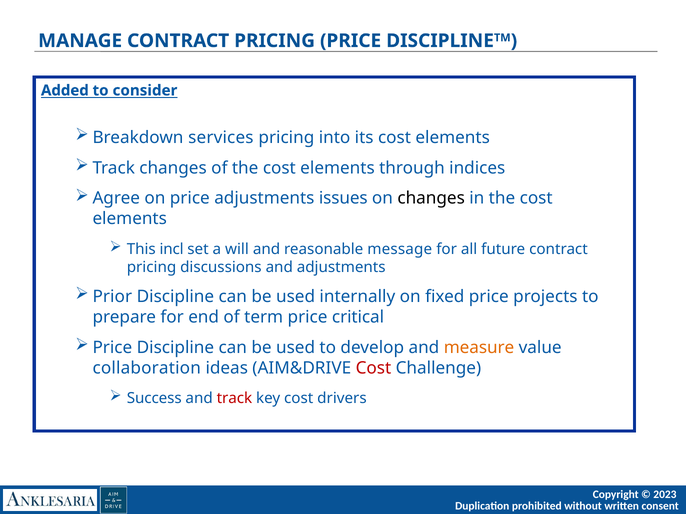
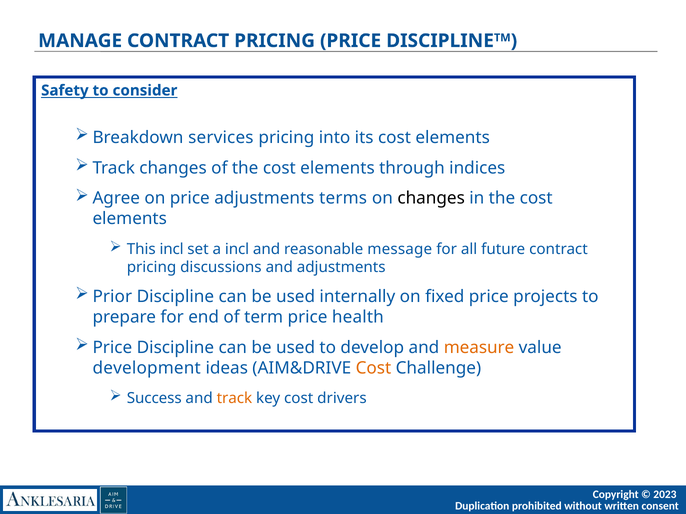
Added: Added -> Safety (65, 91)
issues: issues -> terms (343, 198)
a will: will -> incl (237, 249)
critical: critical -> health (358, 317)
collaboration: collaboration -> development (147, 368)
Cost colour: red -> orange (373, 368)
track colour: red -> orange (234, 399)
